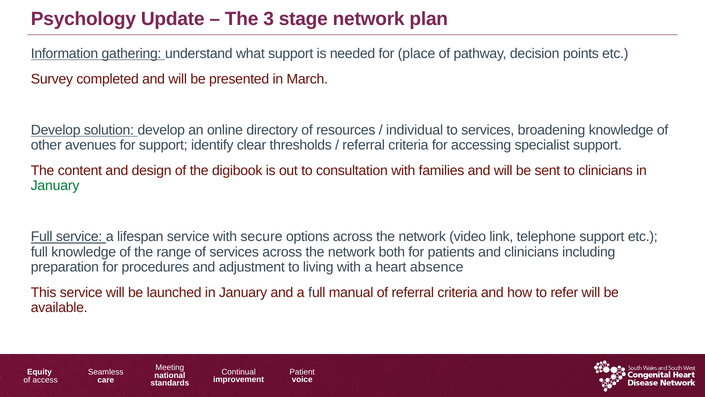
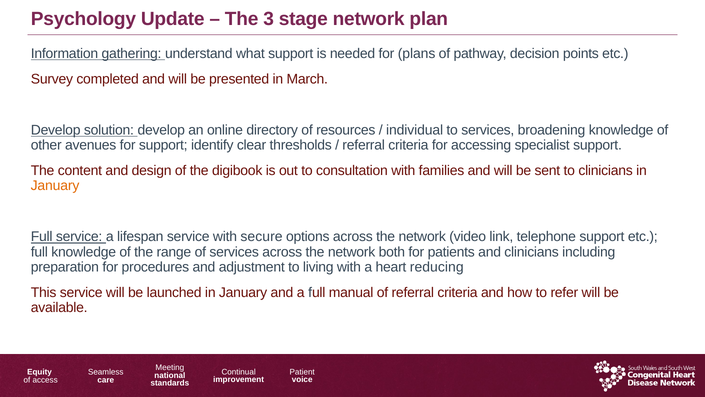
place: place -> plans (417, 54)
January colour: green -> orange (55, 186)
absence: absence -> reducing (437, 267)
